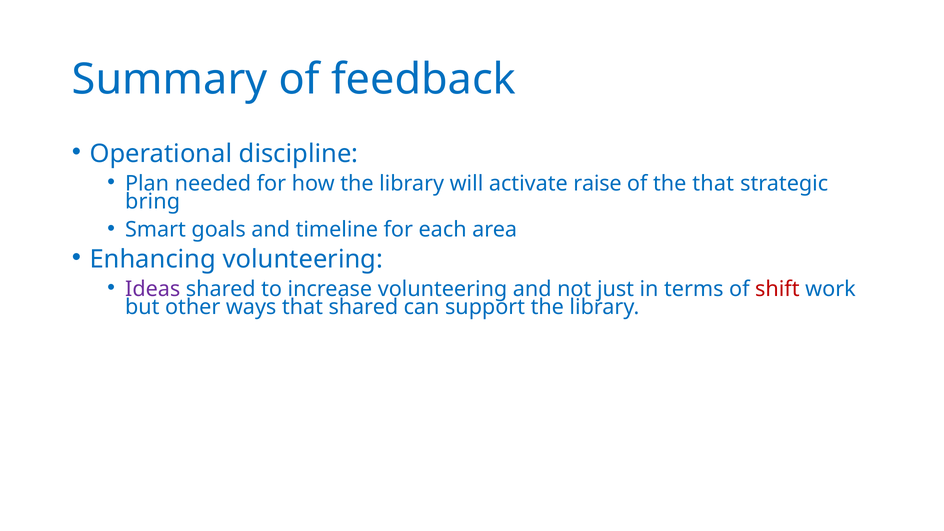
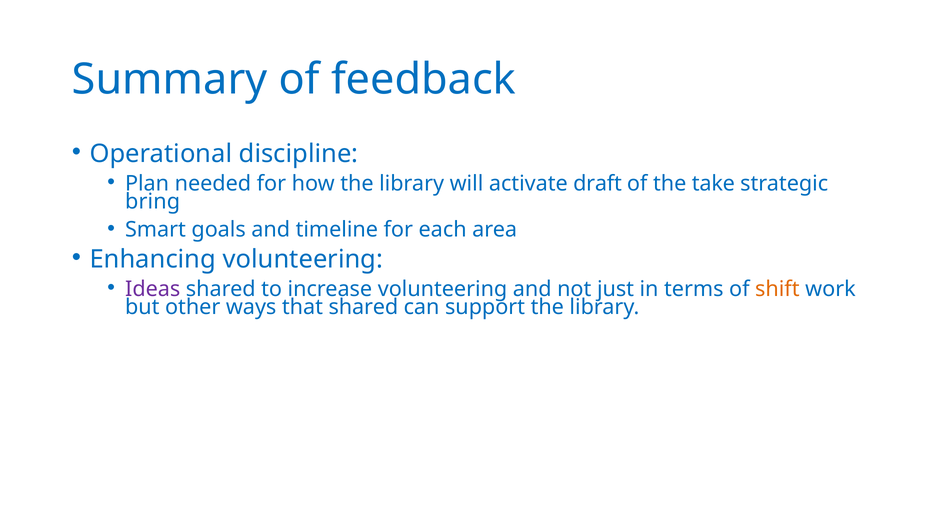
raise: raise -> draft (598, 184)
the that: that -> take (713, 184)
shift colour: red -> orange (777, 289)
